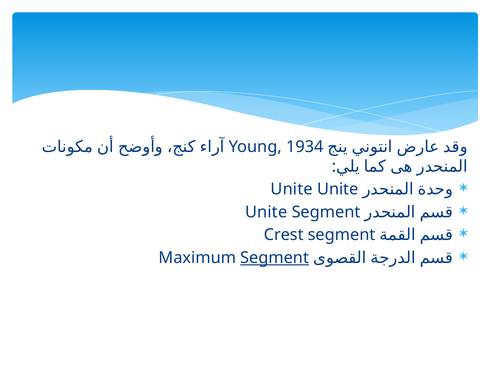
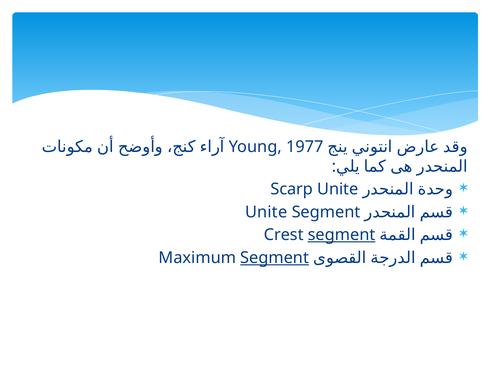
1934: 1934 -> 1977 (305, 147)
Unite: Unite -> Scarp (292, 189)
segment underline: none -> present (342, 235)
